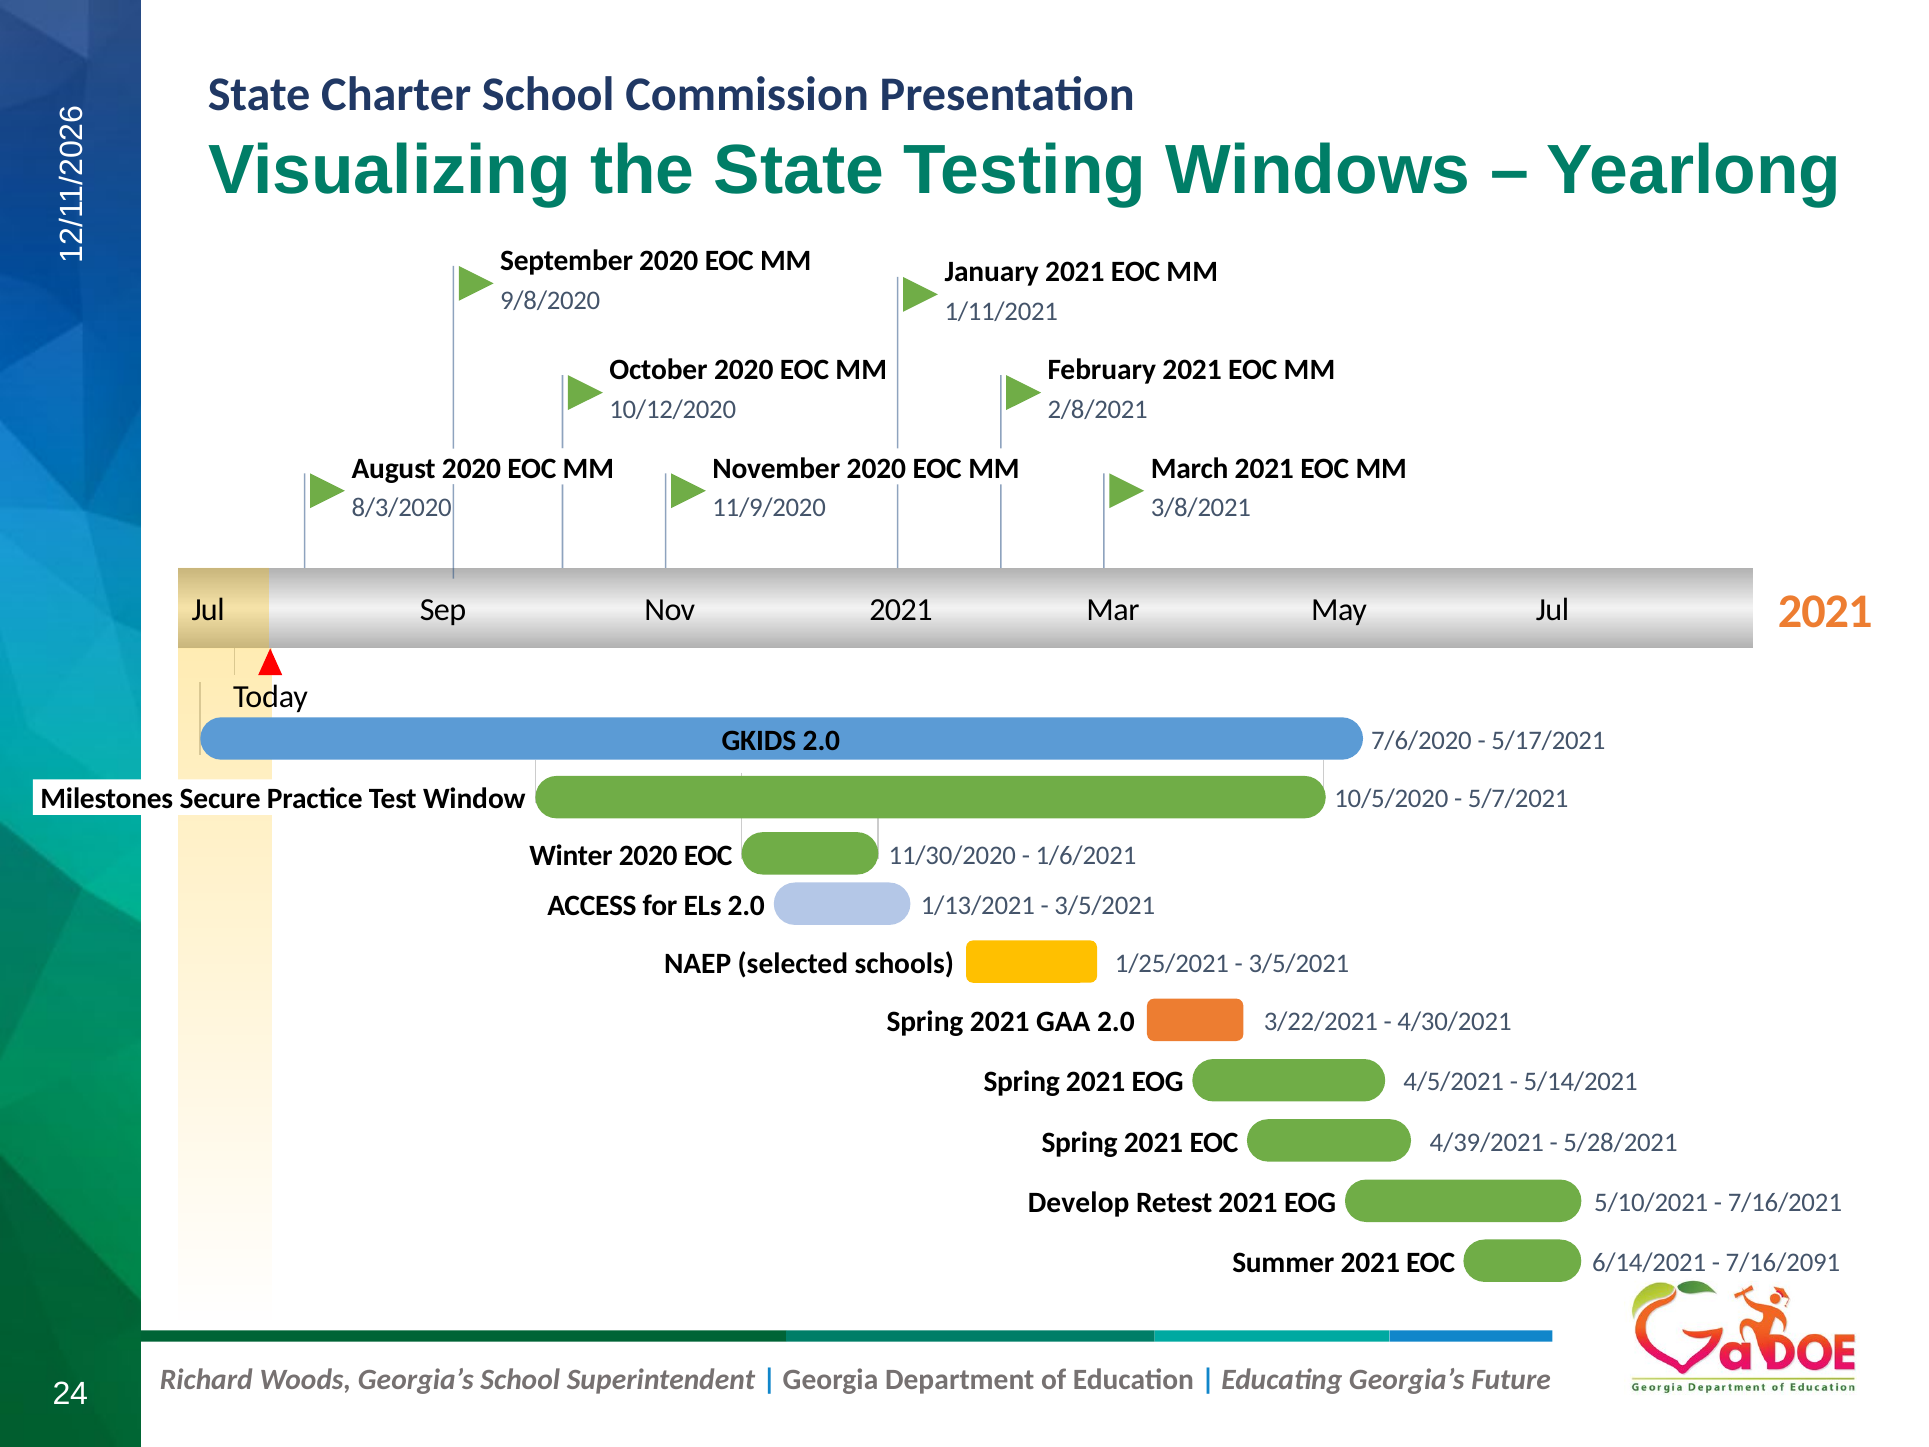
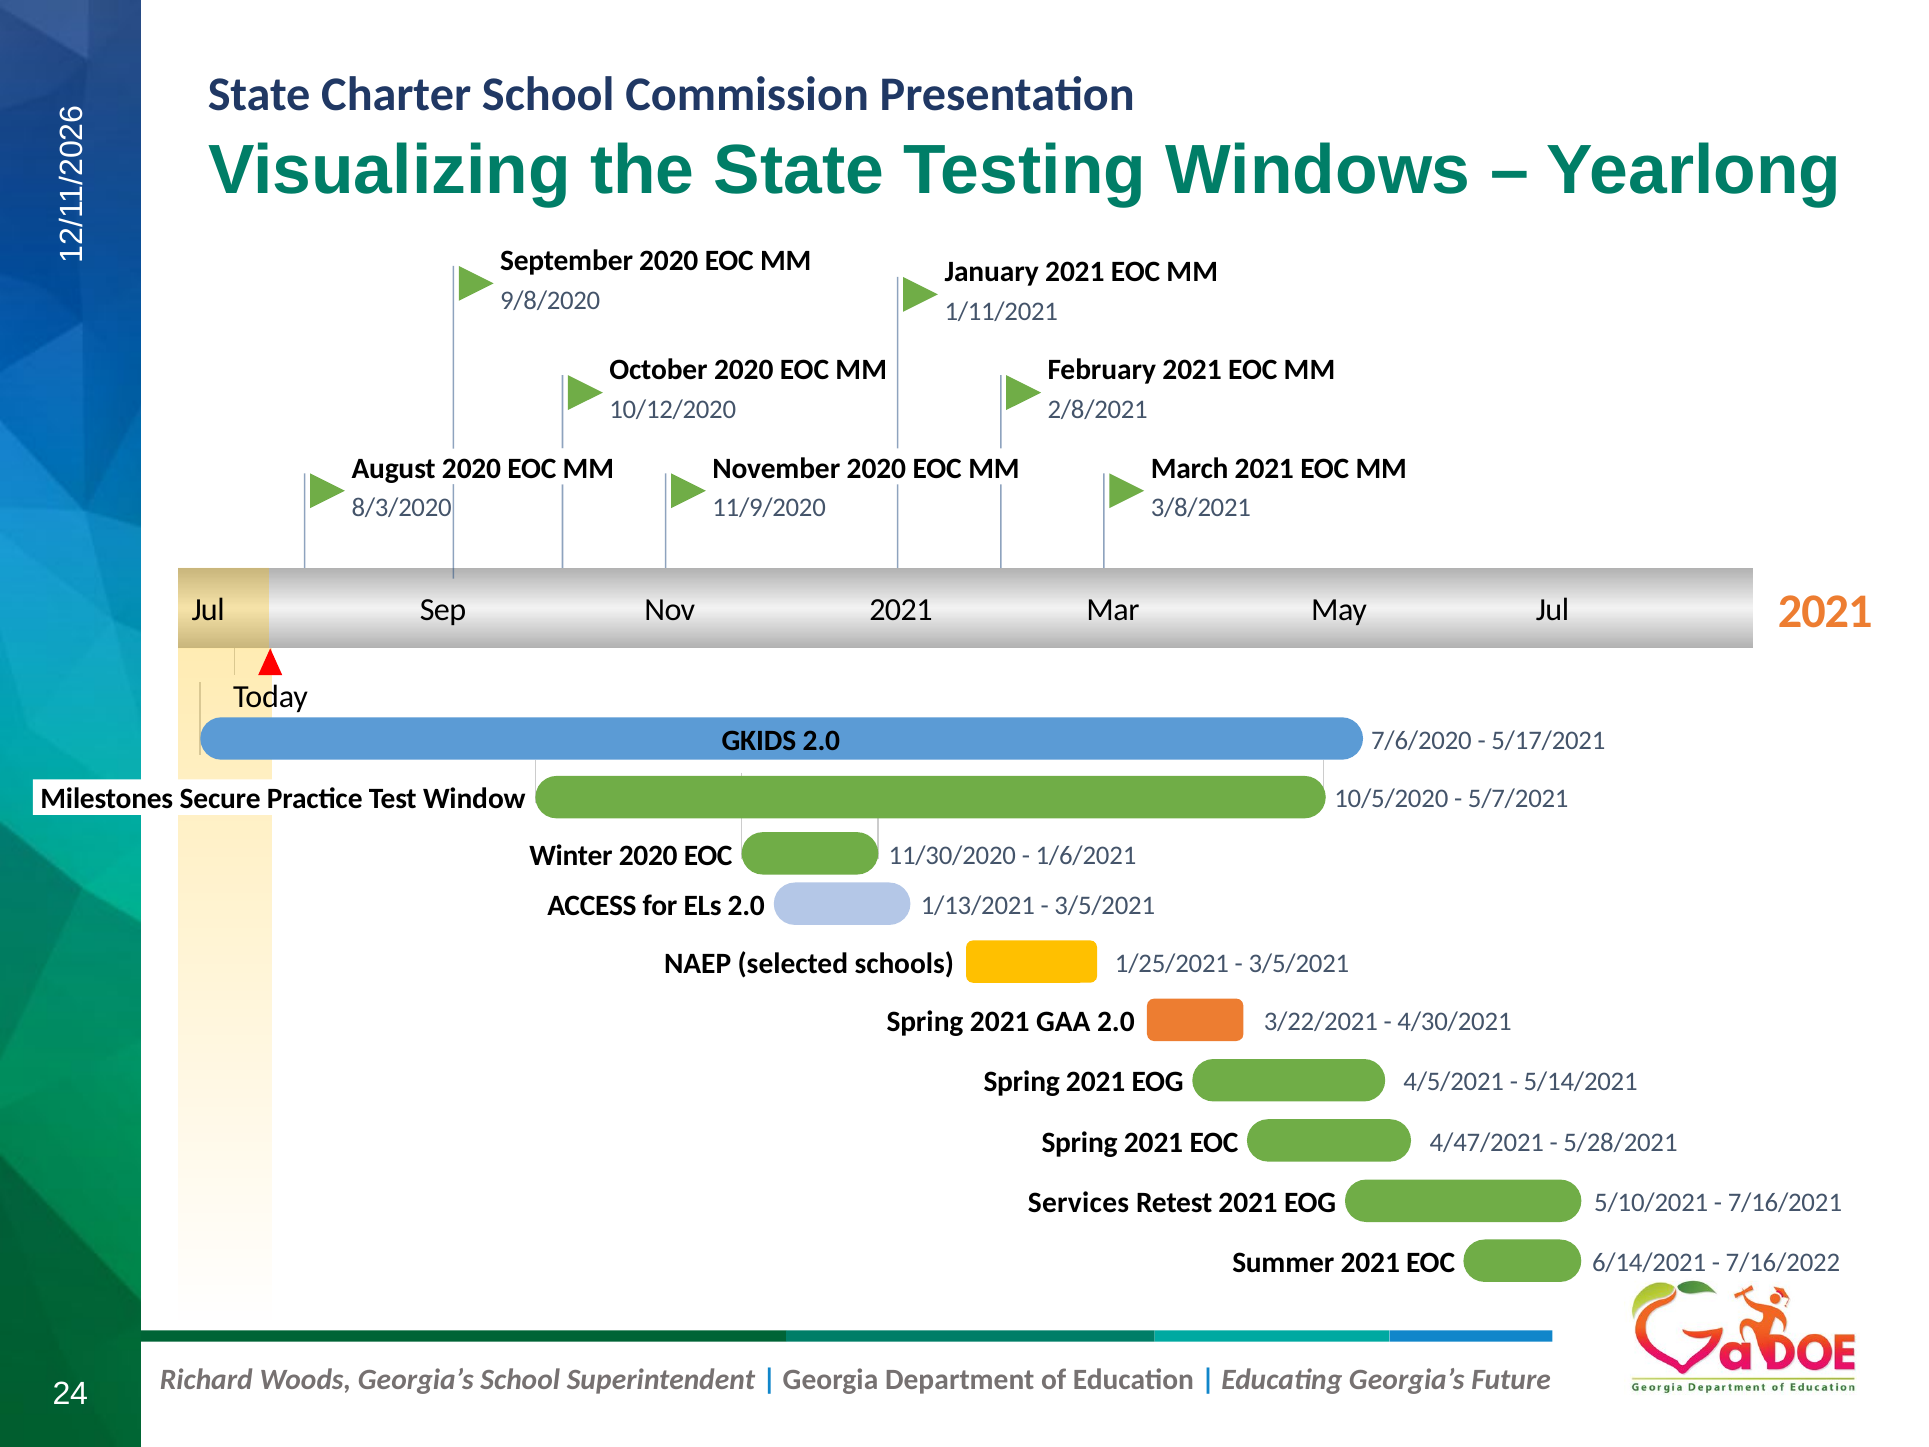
4/39/2021: 4/39/2021 -> 4/47/2021 (1487, 1142)
Develop: Develop -> Services (1079, 1203)
7/16/2091: 7/16/2091 -> 7/16/2022 (1783, 1262)
